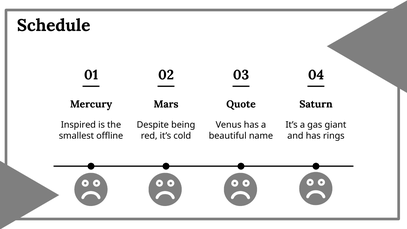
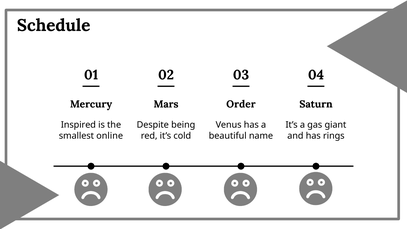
Quote: Quote -> Order (241, 104)
offline: offline -> online (110, 136)
